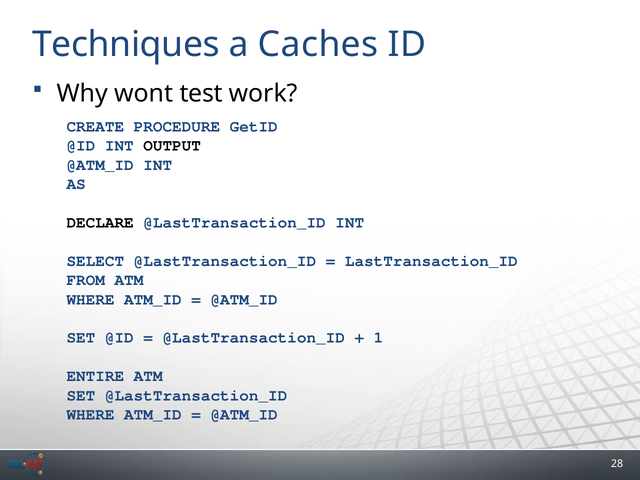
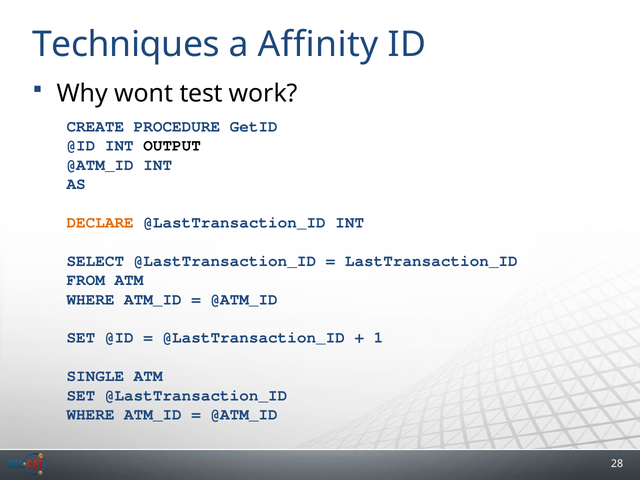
Caches: Caches -> Affinity (318, 45)
DECLARE colour: black -> orange (100, 222)
ENTIRE: ENTIRE -> SINGLE (95, 376)
